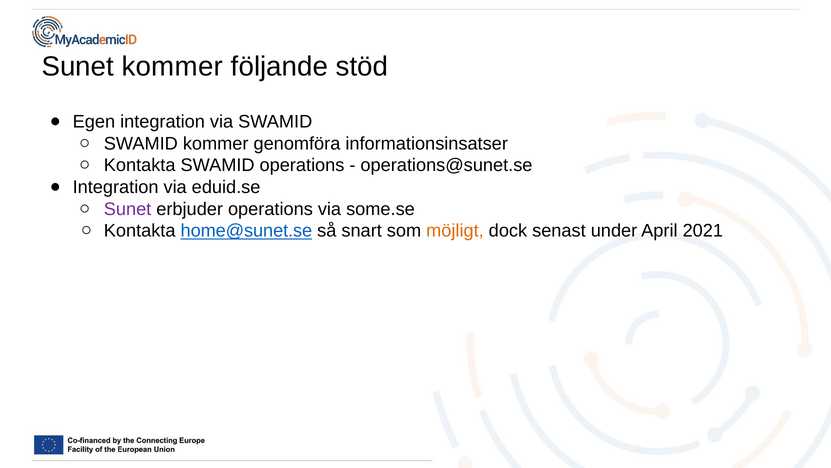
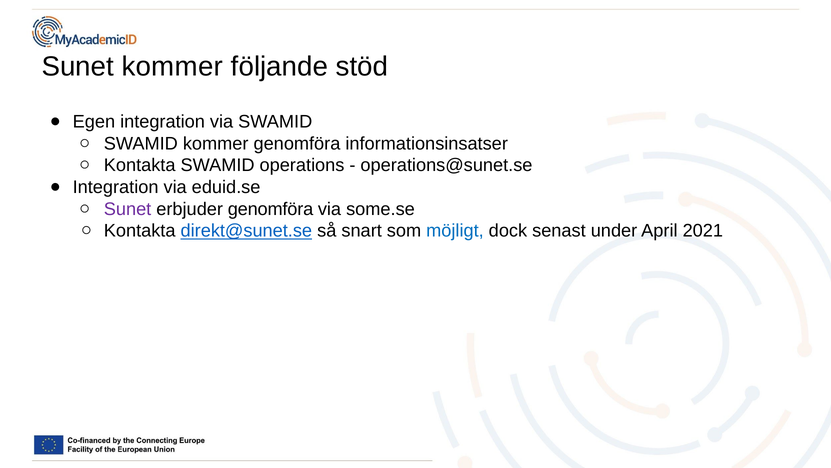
erbjuder operations: operations -> genomföra (271, 209)
home@sunet.se: home@sunet.se -> direkt@sunet.se (246, 231)
möjligt colour: orange -> blue (455, 231)
